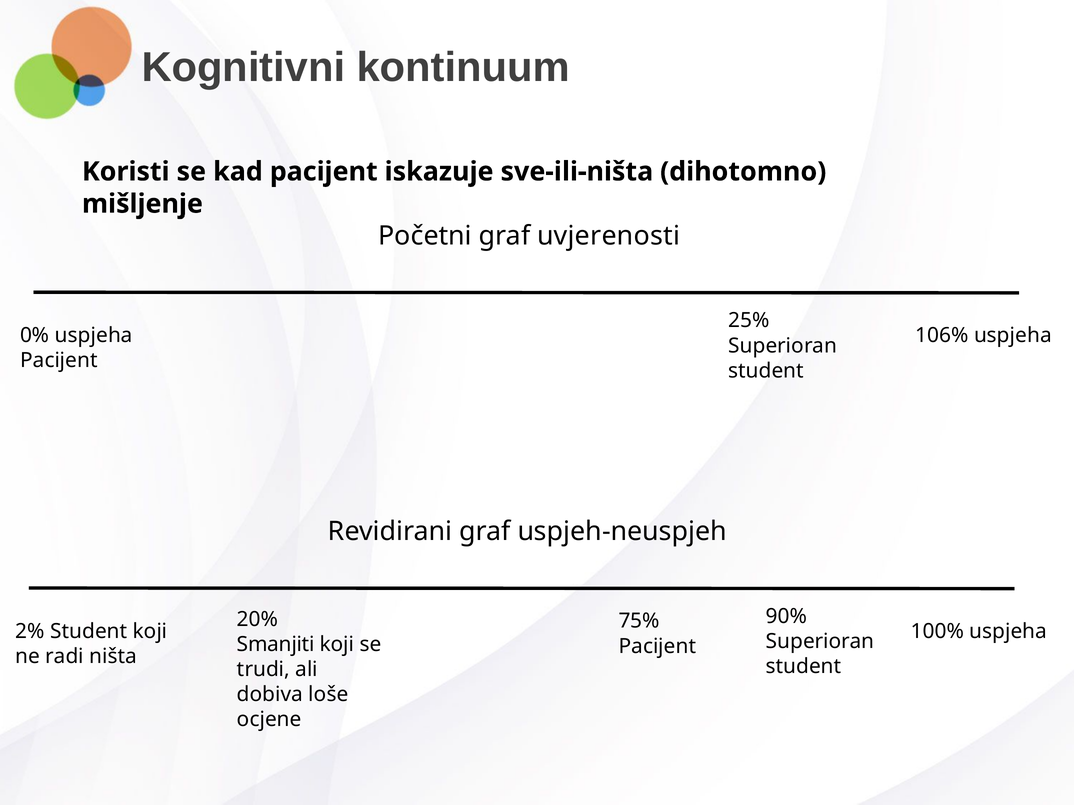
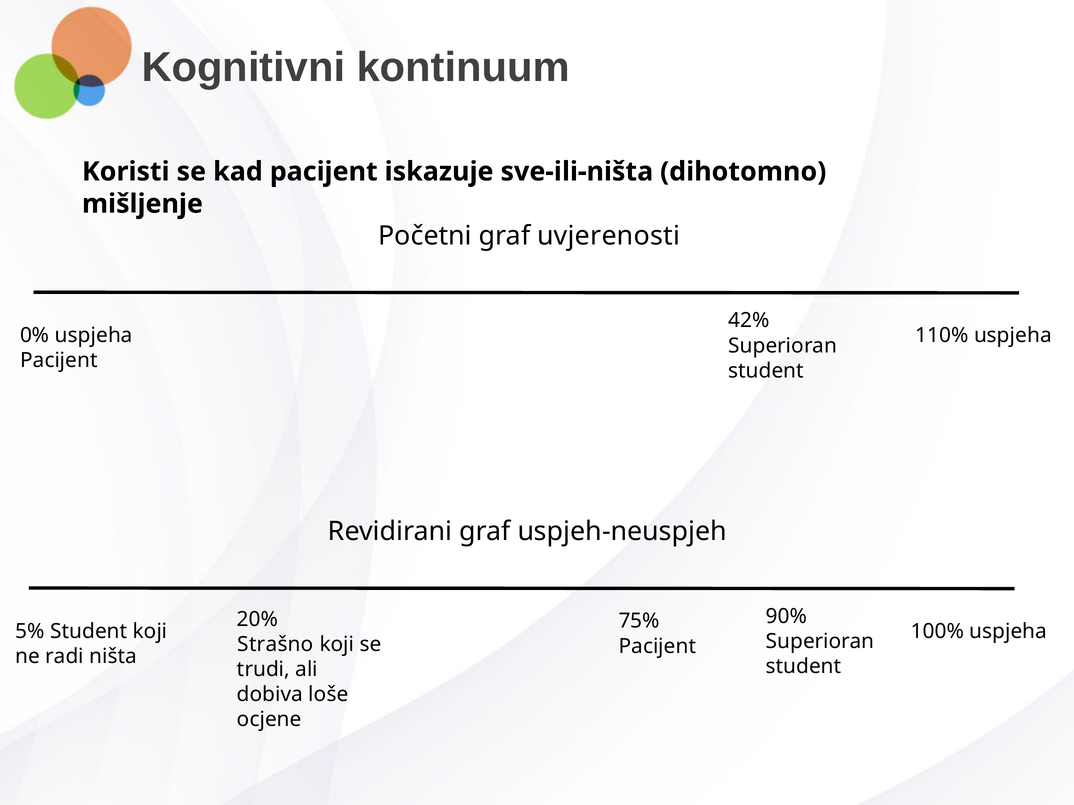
25%: 25% -> 42% (749, 321)
106%: 106% -> 110% (942, 336)
2%: 2% -> 5% (30, 632)
Smanjiti: Smanjiti -> Strašno (275, 645)
